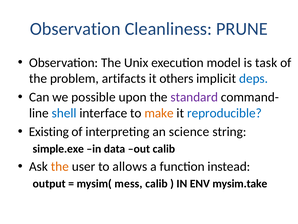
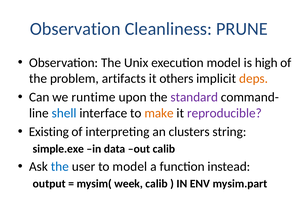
task: task -> high (266, 63)
deps colour: blue -> orange (254, 78)
possible: possible -> runtime (93, 97)
reproducible colour: blue -> purple (224, 113)
science: science -> clusters (189, 131)
the colour: orange -> blue (60, 166)
to allows: allows -> model (130, 166)
mess: mess -> week (129, 183)
mysim.take: mysim.take -> mysim.part (240, 183)
